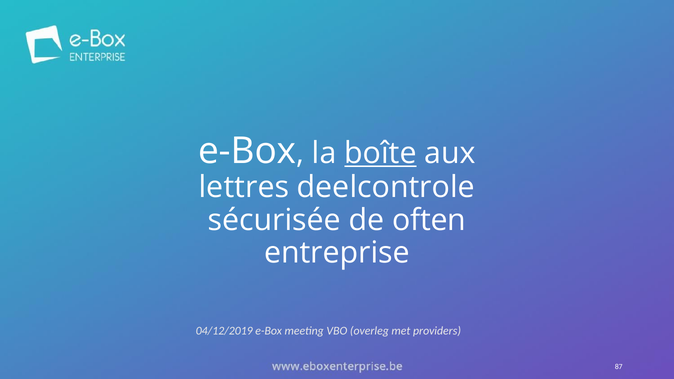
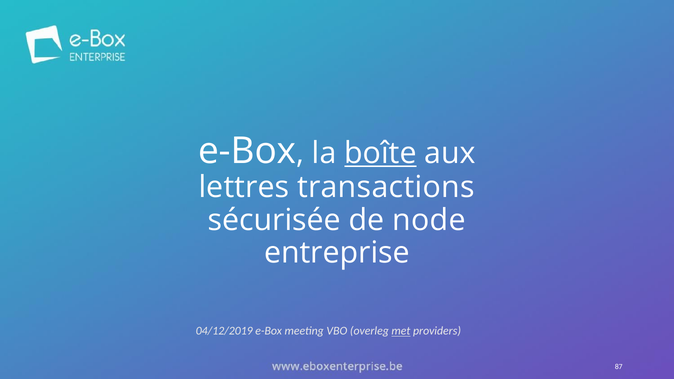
deelcontrole: deelcontrole -> transactions (386, 187)
often: often -> node (429, 220)
met underline: none -> present (401, 331)
